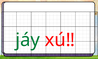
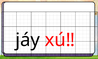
jáy colour: green -> black (28, 40)
